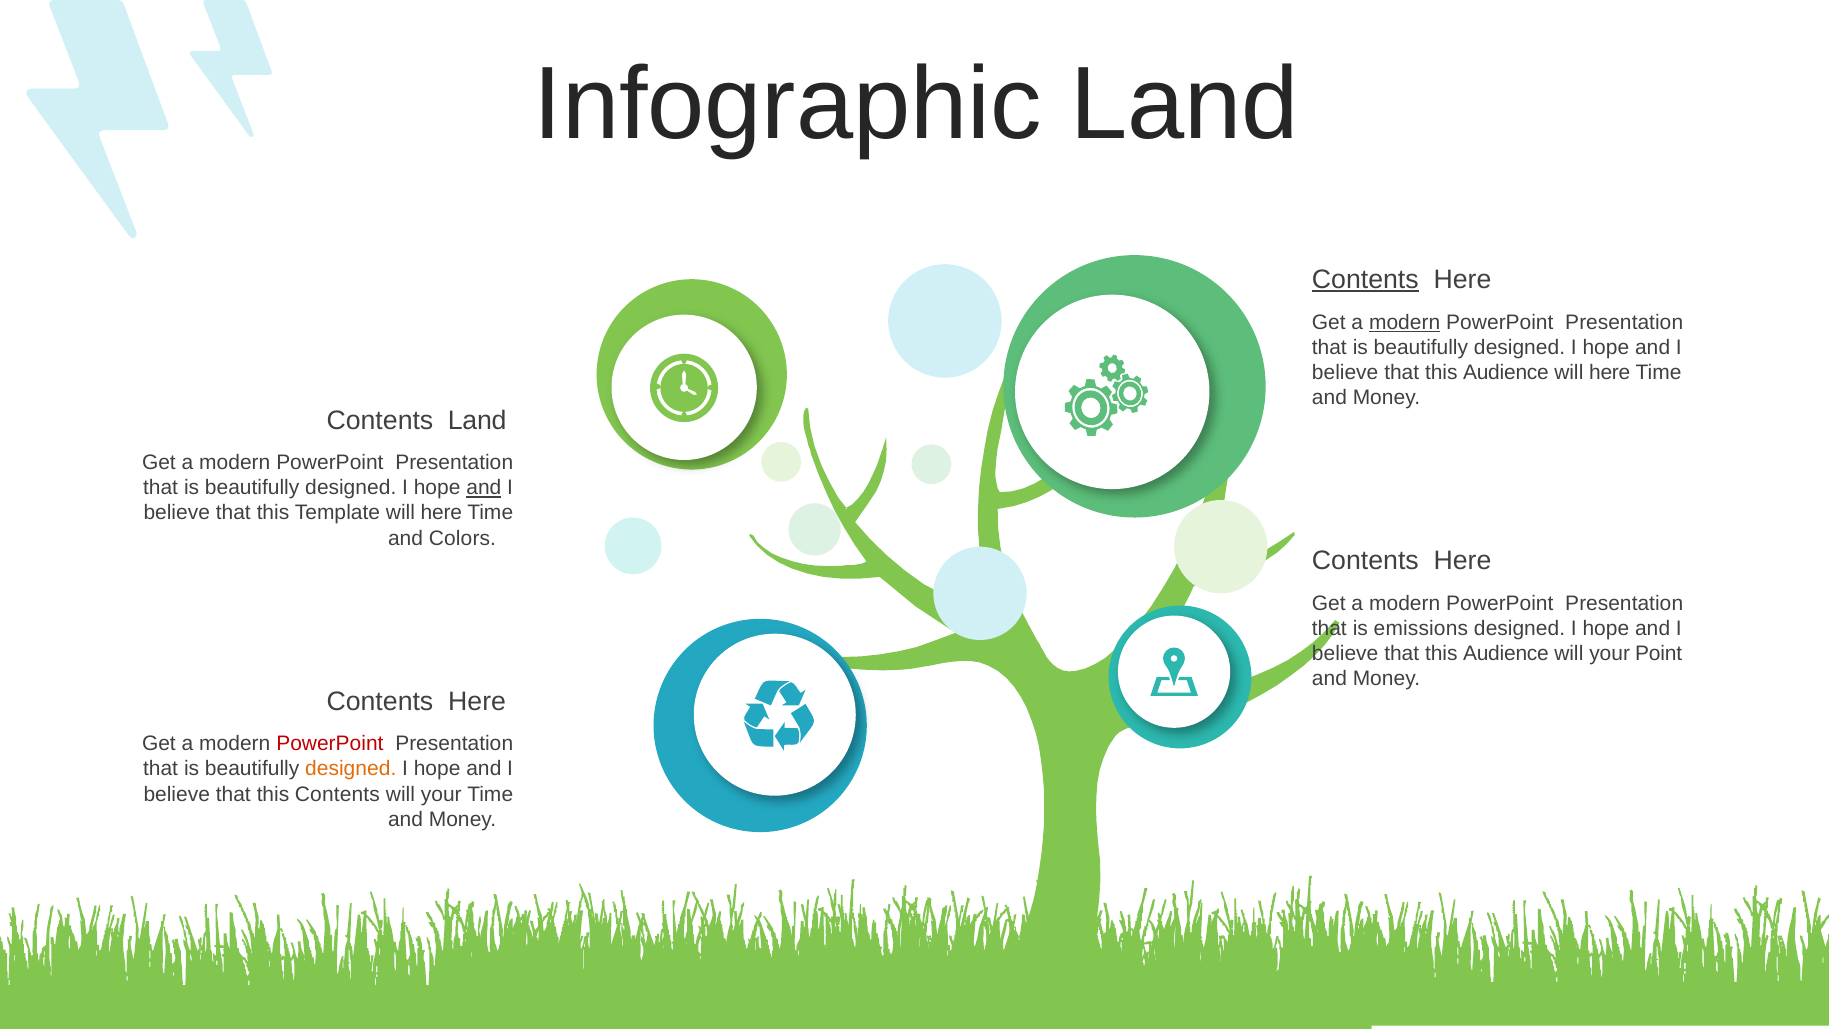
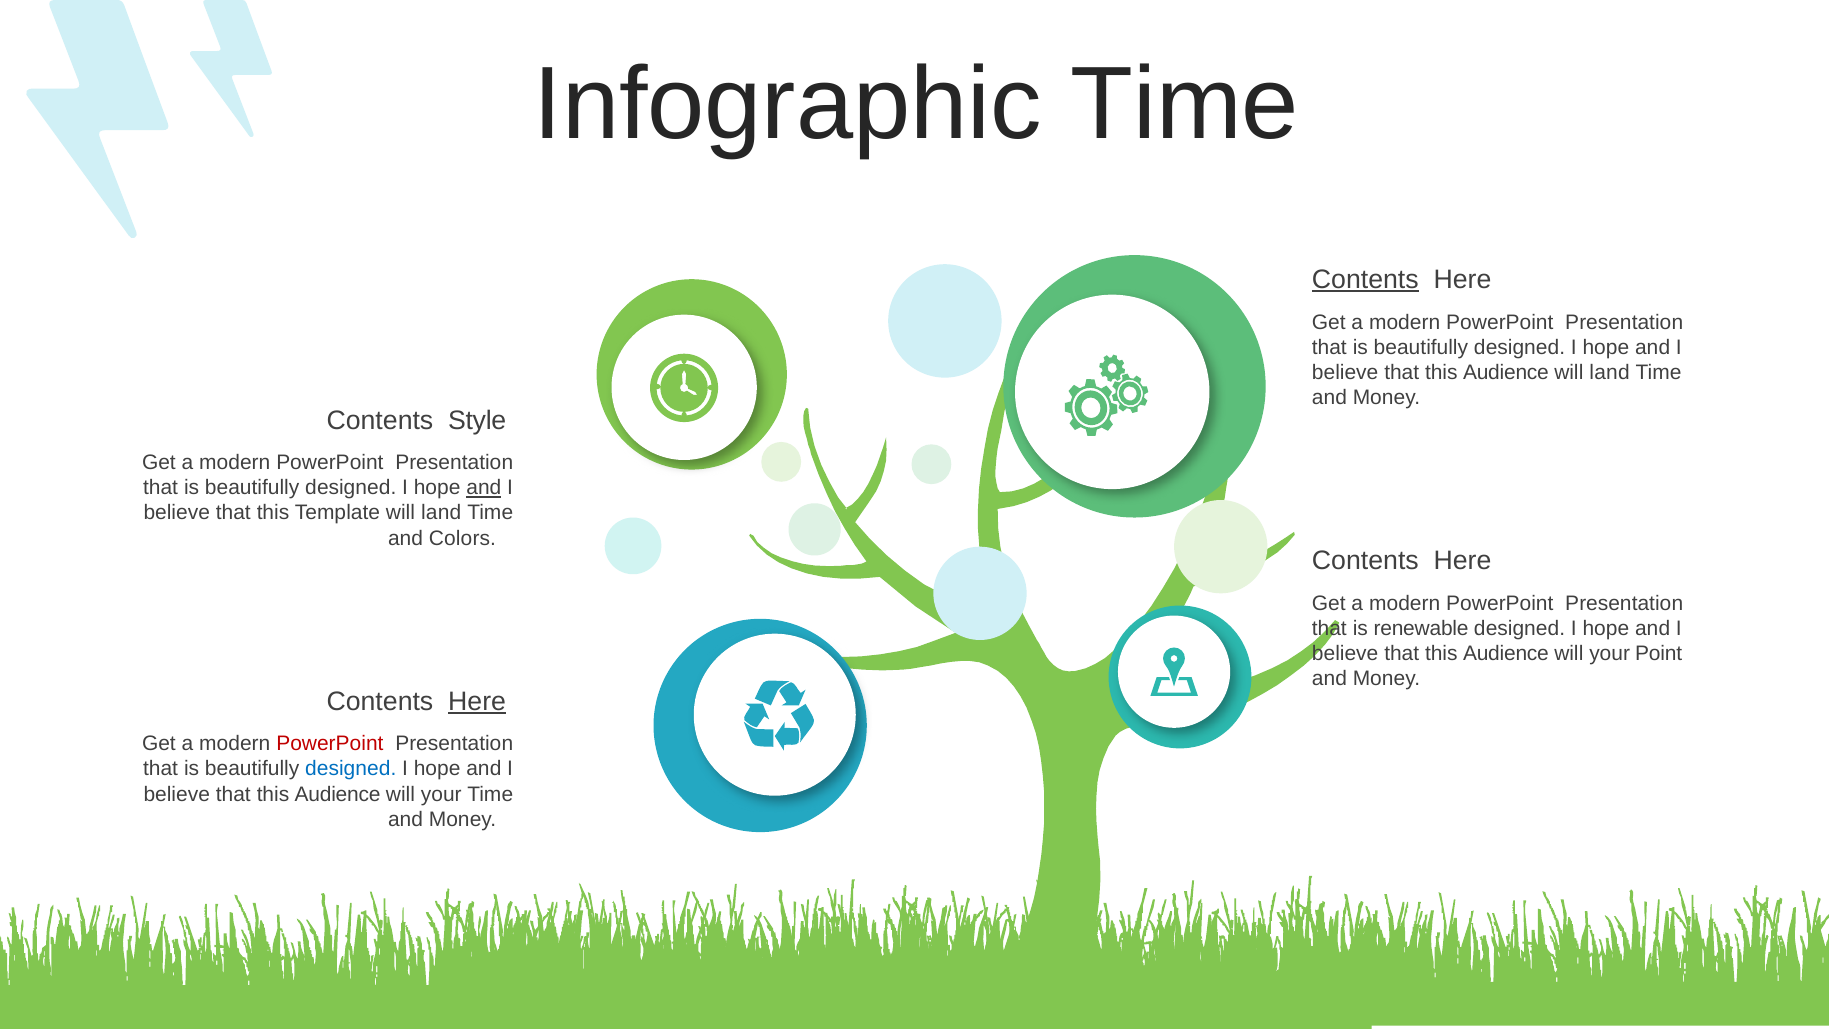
Infographic Land: Land -> Time (1185, 105)
modern underline: present -> none (1405, 322)
here: here -> land (1610, 372)
Contents Land: Land -> Style (477, 420)
Template will here: here -> land (441, 513)
emissions: emissions -> renewable (1421, 628)
Here underline: none -> present (477, 701)
designed colour: orange -> blue (351, 769)
Contents: Contents -> Audience (338, 794)
